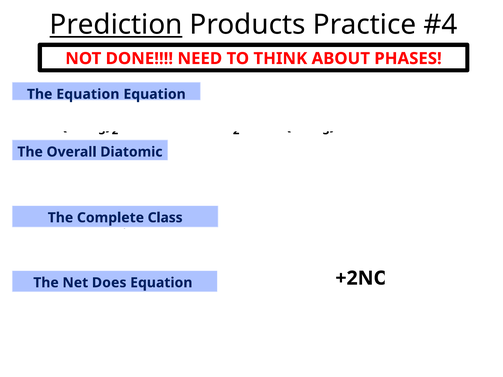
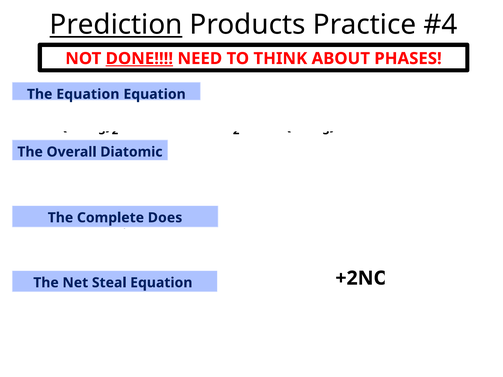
DONE underline: none -> present (139, 59)
Class: Class -> Does (165, 218)
Does: Does -> Steal (109, 283)
